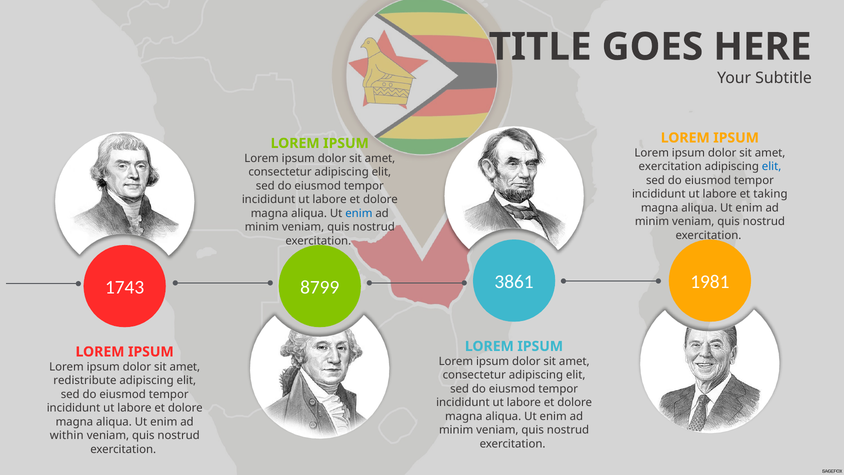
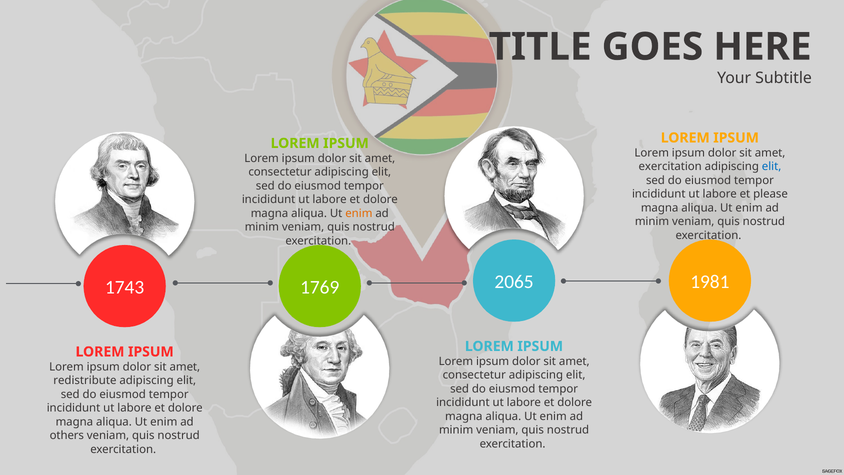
taking: taking -> please (771, 194)
enim colour: blue -> orange (359, 213)
3861: 3861 -> 2065 (514, 282)
8799: 8799 -> 1769 (320, 287)
within: within -> others (67, 435)
